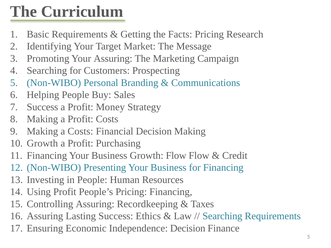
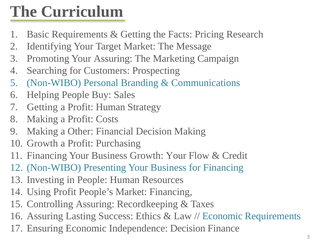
Success: Success -> Getting (42, 107)
Profit Money: Money -> Human (110, 107)
a Costs: Costs -> Other (80, 131)
Growth Flow: Flow -> Your (176, 156)
People’s Pricing: Pricing -> Market (131, 192)
Searching: Searching -> Economic (222, 216)
